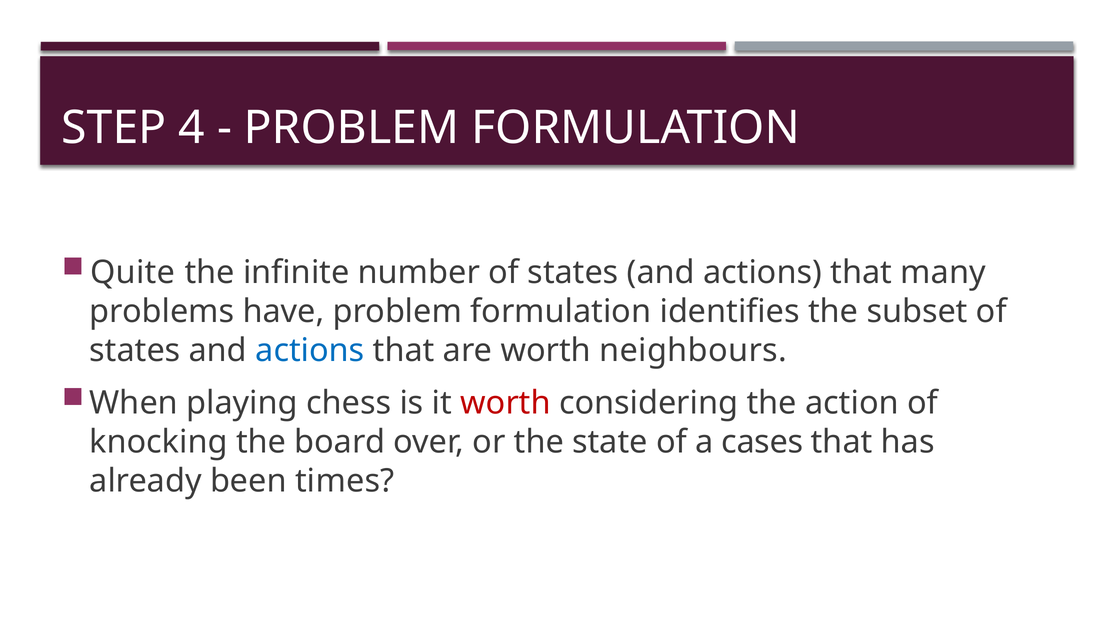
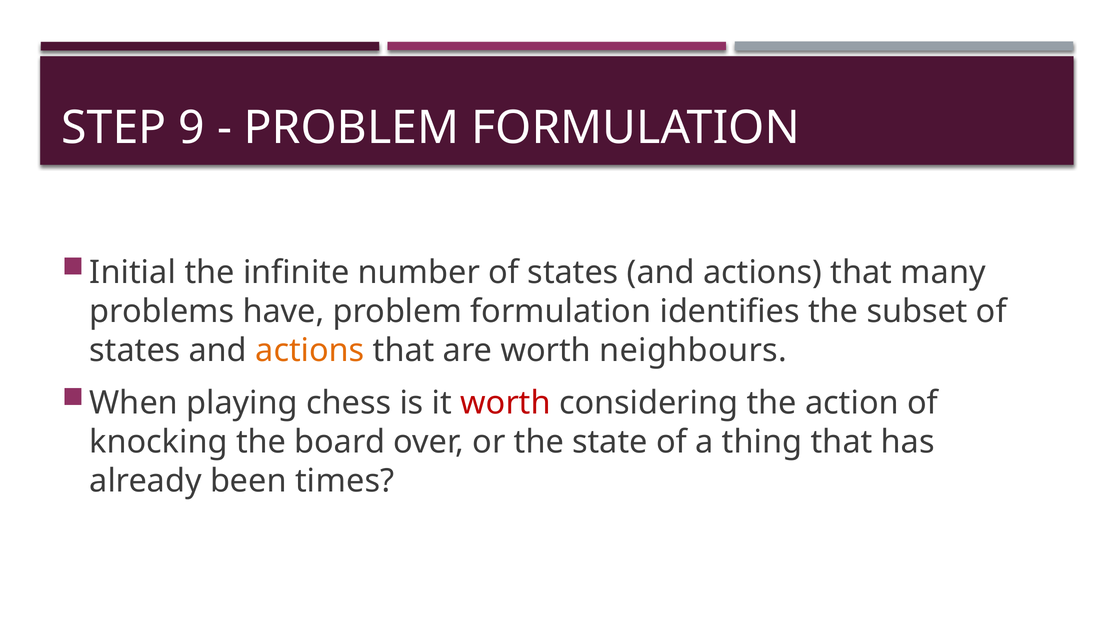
4: 4 -> 9 (192, 128)
Quite: Quite -> Initial (133, 272)
actions colour: blue -> orange (310, 350)
cases: cases -> thing (762, 442)
